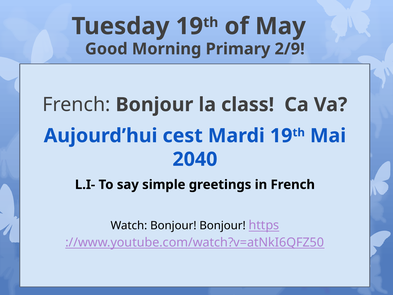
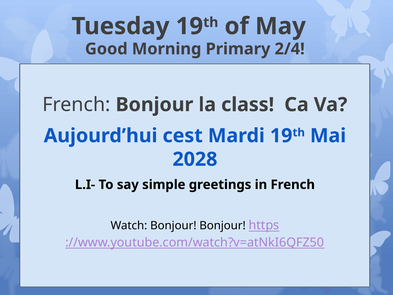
2/9: 2/9 -> 2/4 (290, 49)
2040: 2040 -> 2028 (195, 159)
